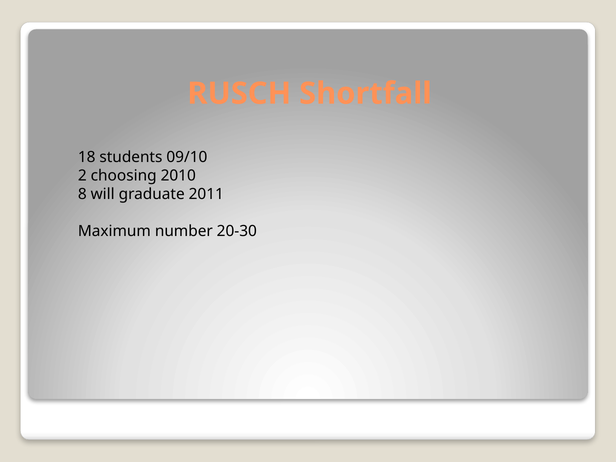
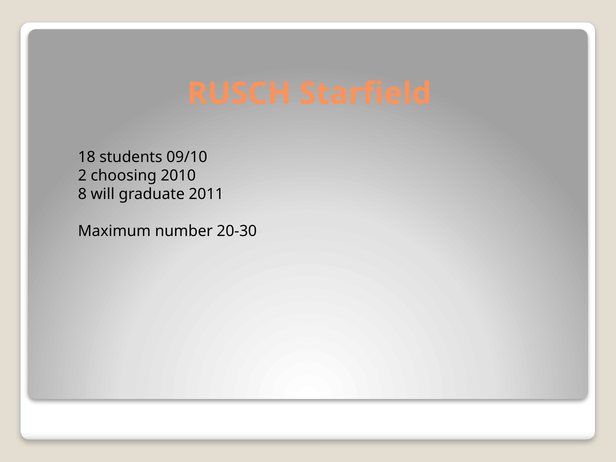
Shortfall: Shortfall -> Starfield (365, 94)
